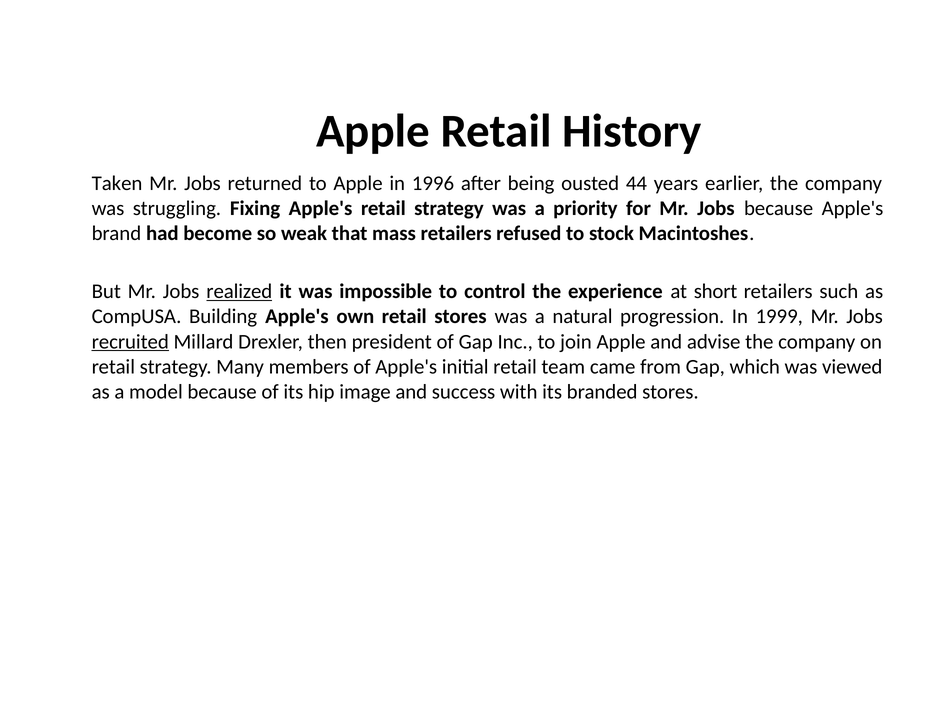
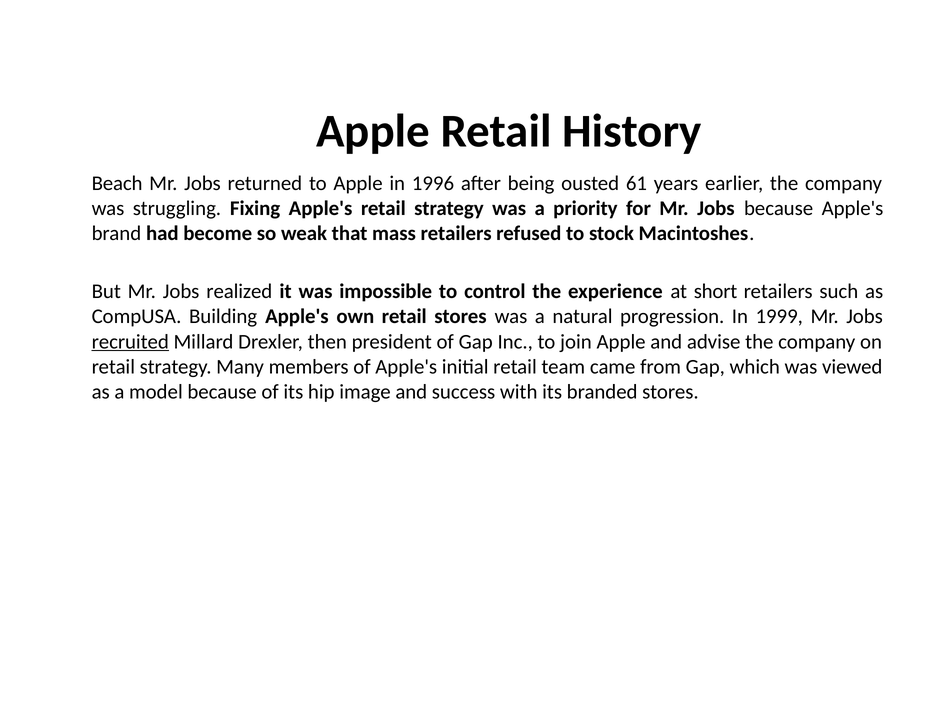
Taken: Taken -> Beach (117, 183)
44: 44 -> 61 (636, 183)
realized underline: present -> none (239, 292)
